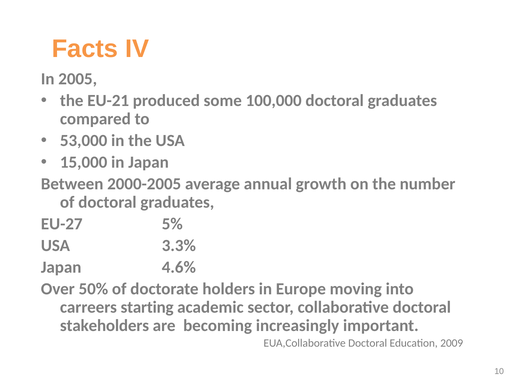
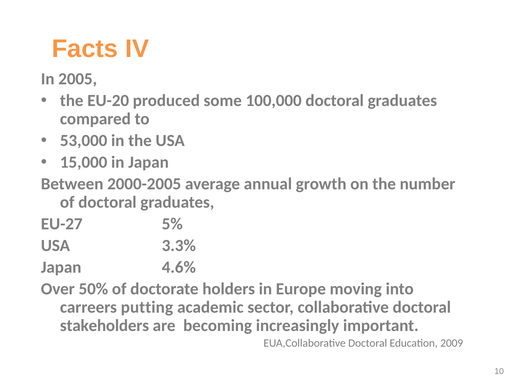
EU-21: EU-21 -> EU-20 (108, 101)
starting: starting -> putting (147, 308)
